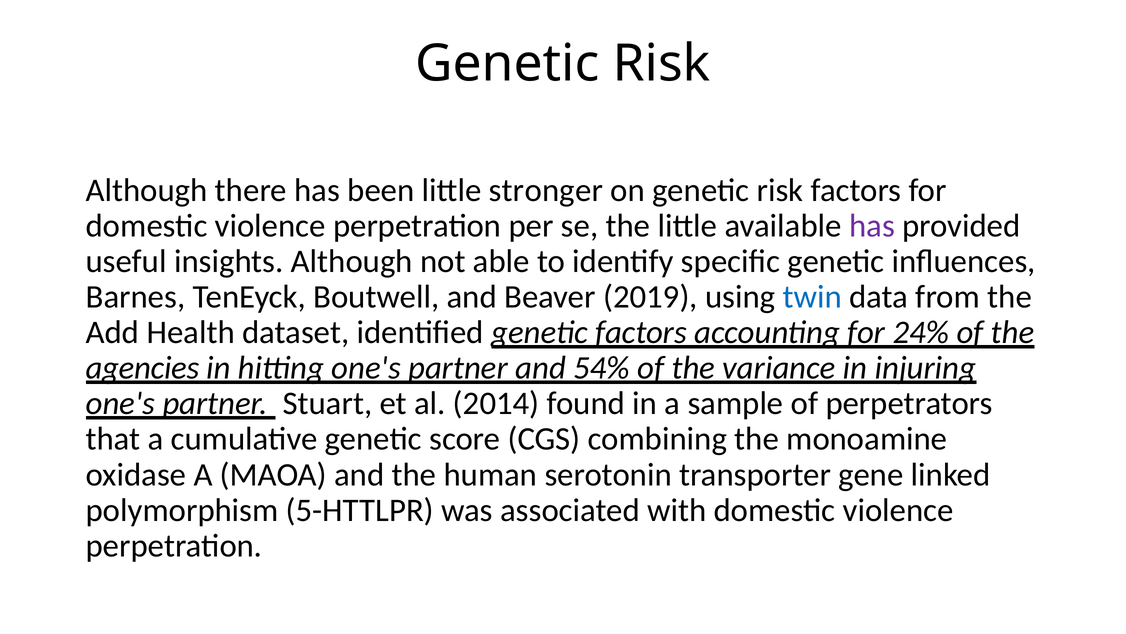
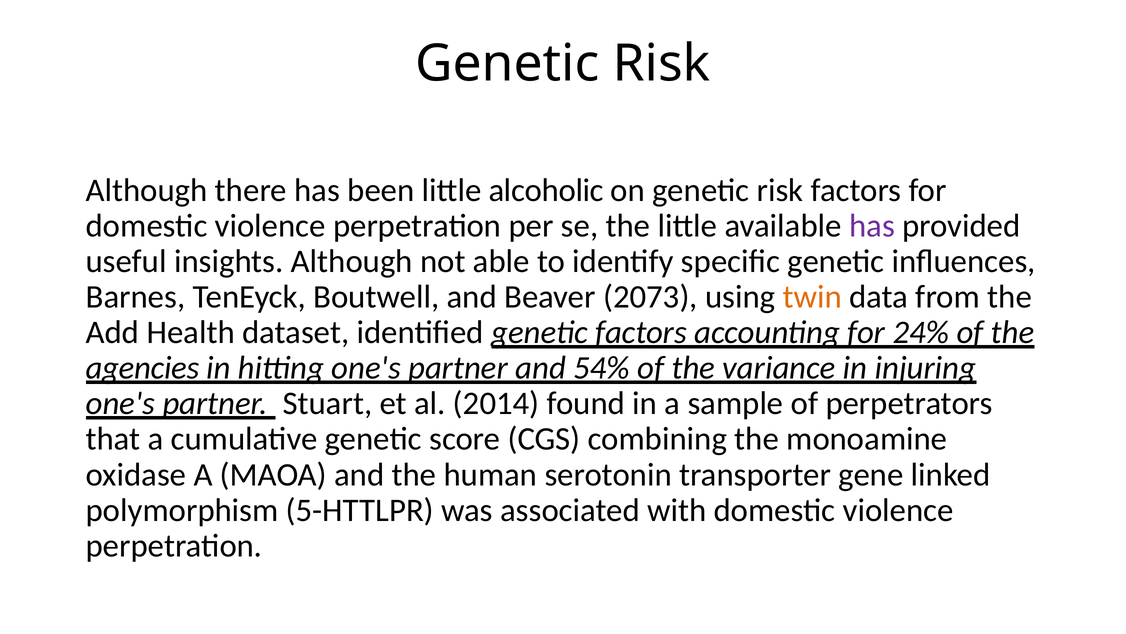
stronger: stronger -> alcoholic (546, 190)
2019: 2019 -> 2073 (650, 297)
twin colour: blue -> orange (812, 297)
